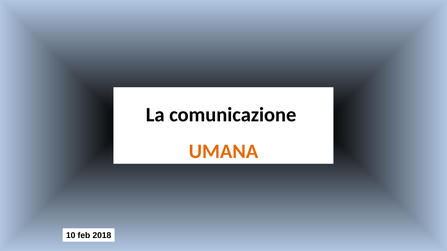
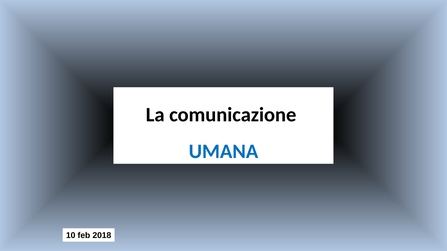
UMANA colour: orange -> blue (223, 152)
